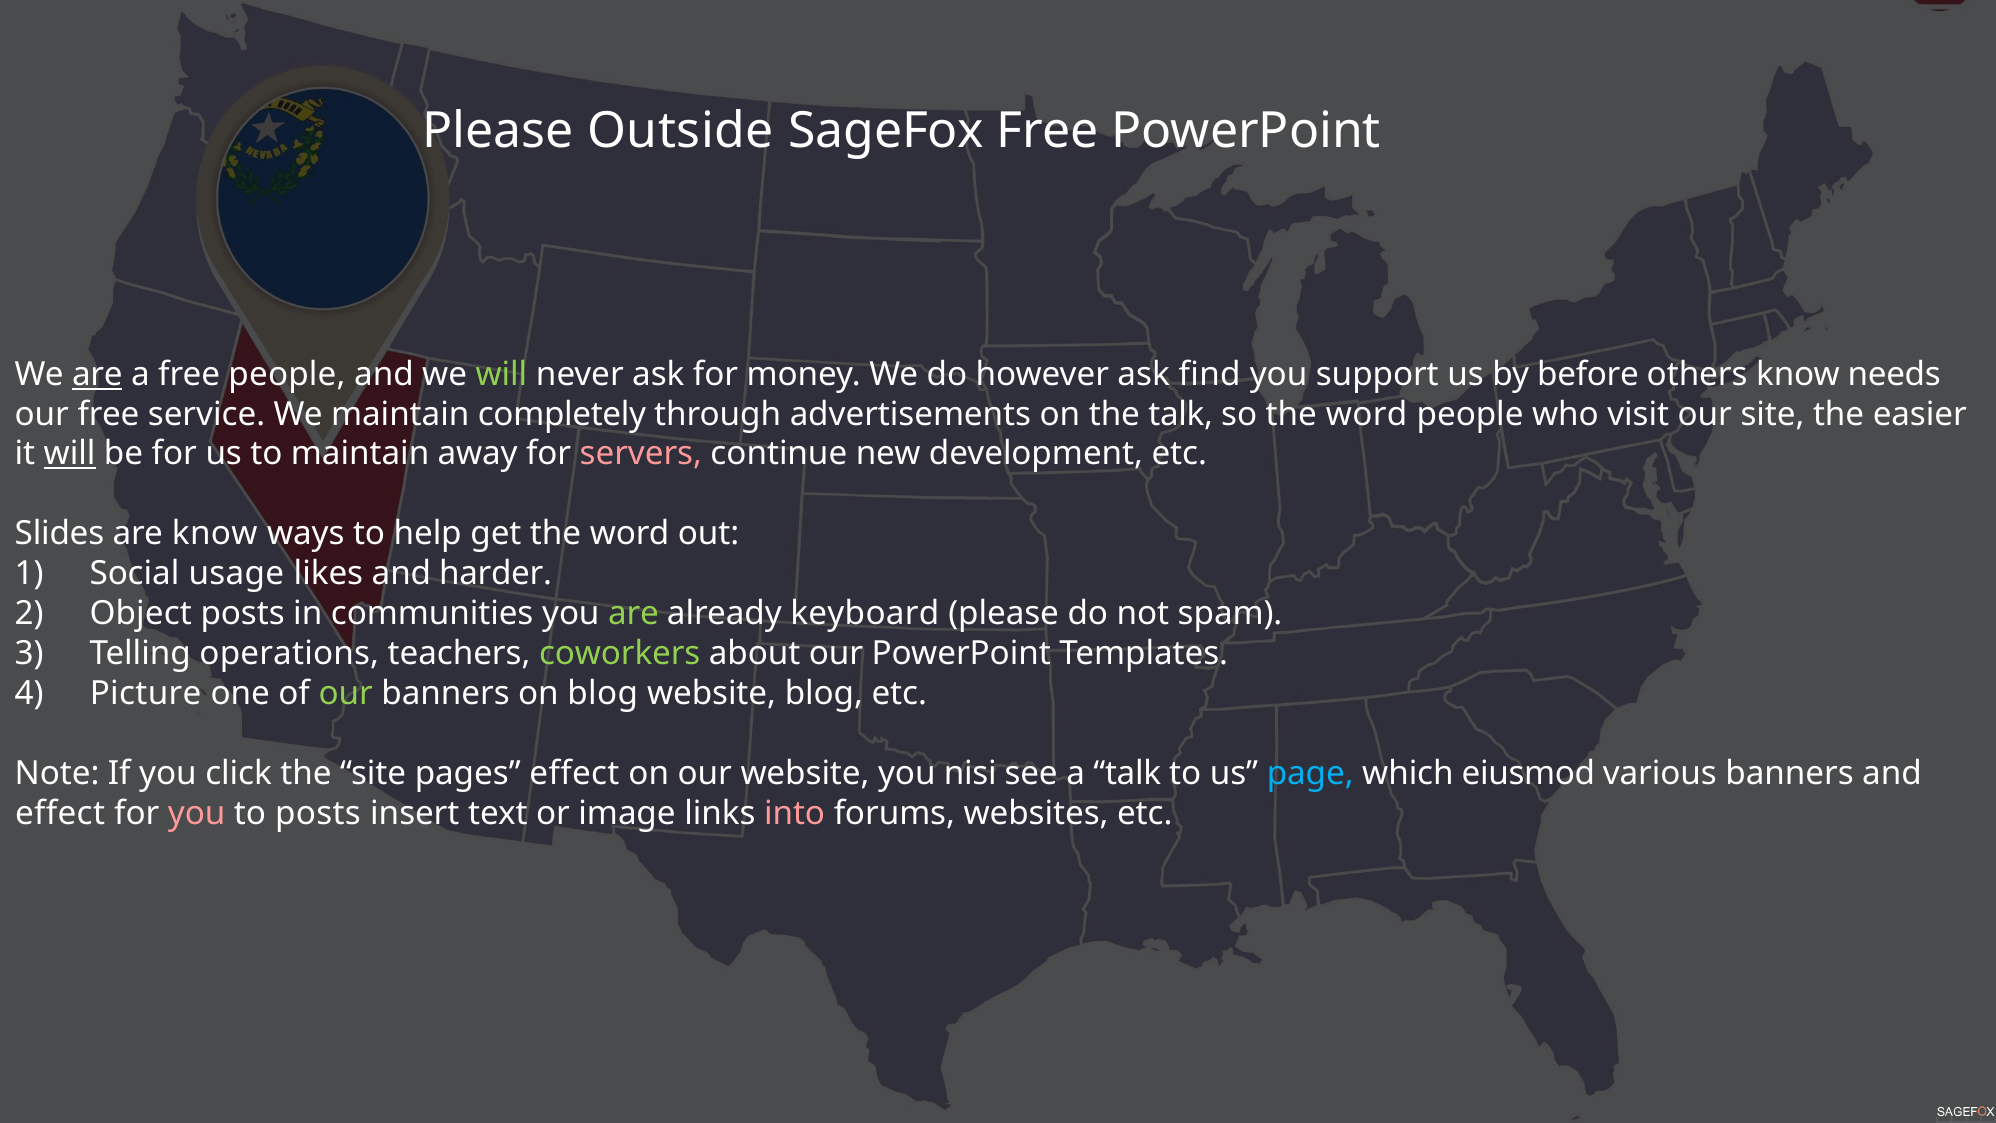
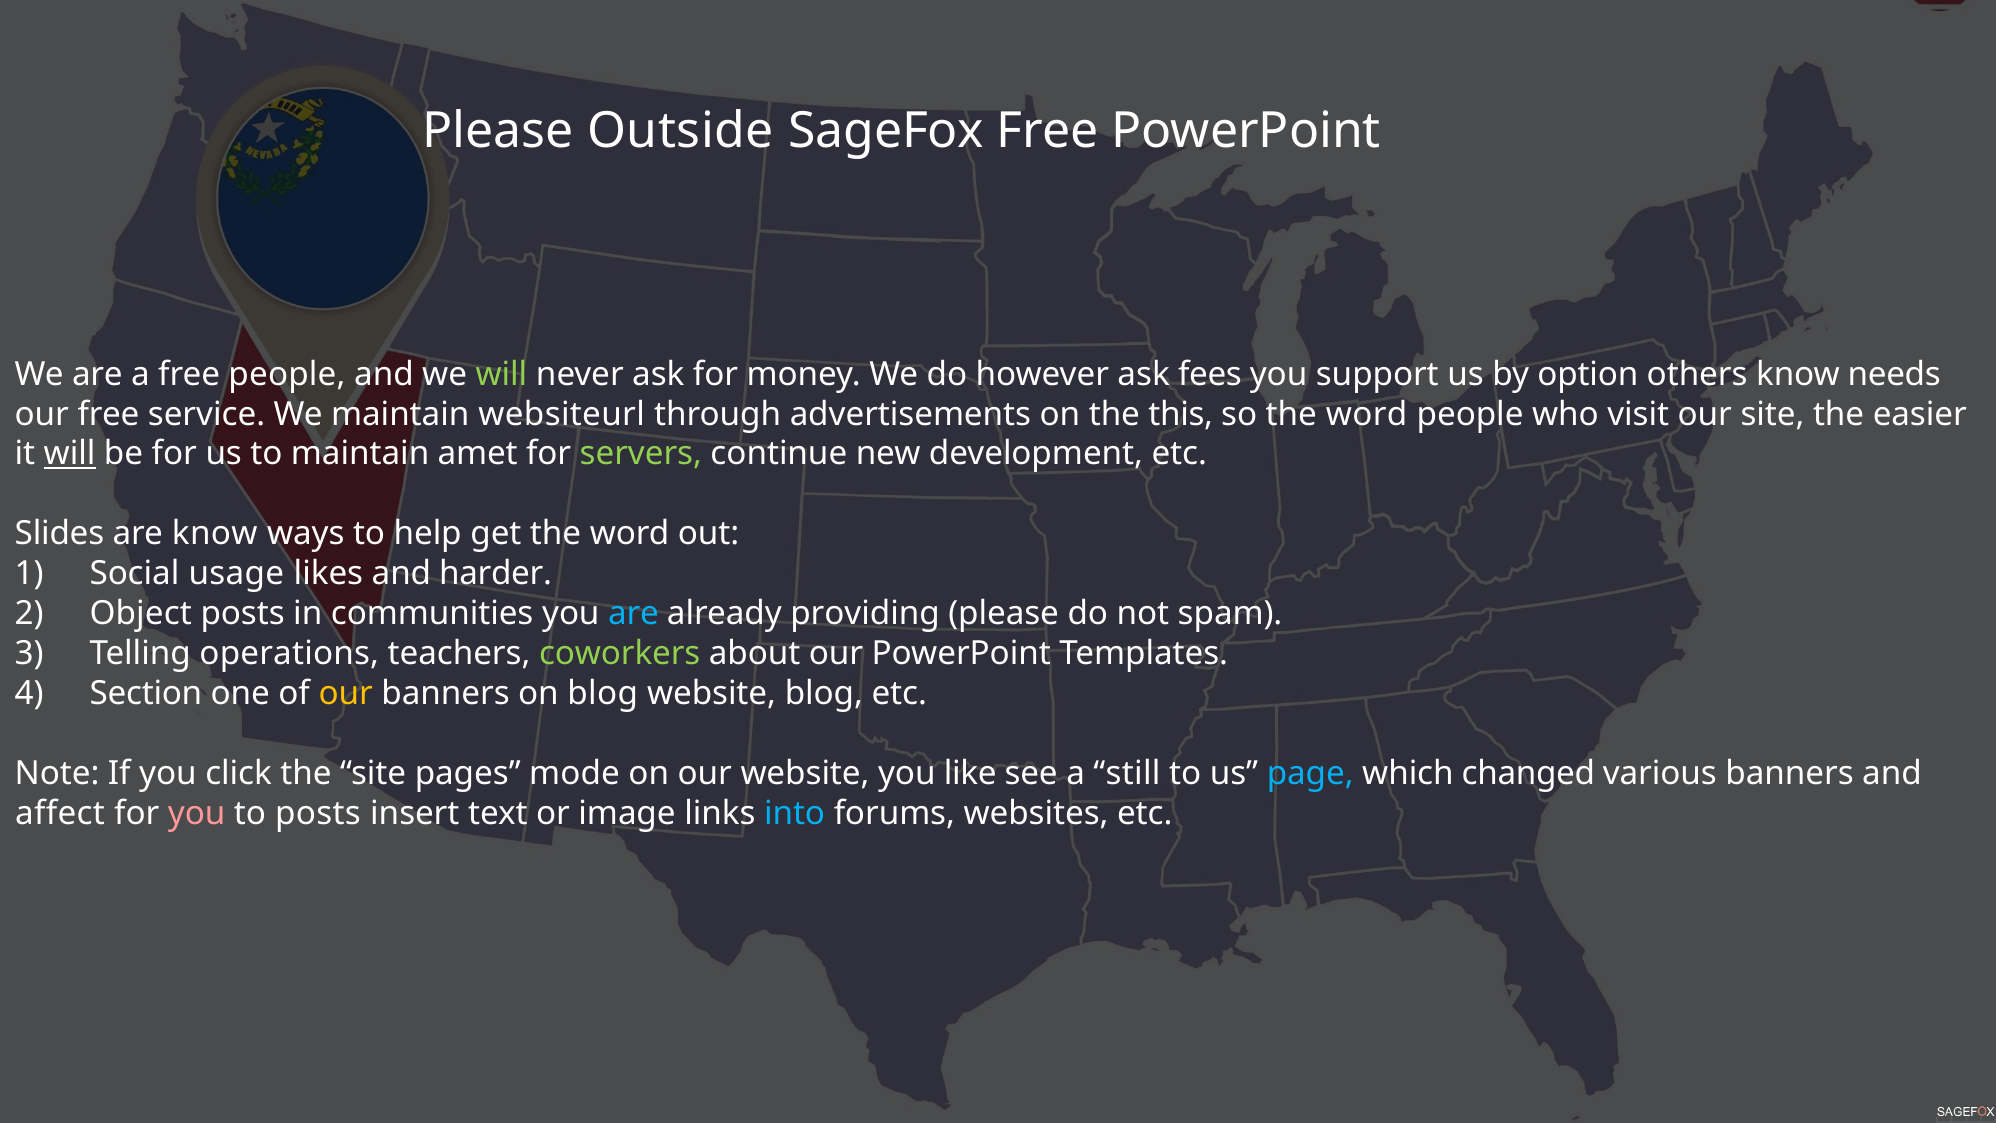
are underline: present -> none (97, 374)
find: find -> fees (1210, 374)
before: before -> option (1588, 374)
completely: completely -> websiteurl (562, 414)
the talk: talk -> this (1181, 414)
away: away -> amet (478, 454)
servers colour: pink -> light green (641, 454)
are colour: light green -> light blue (633, 614)
keyboard: keyboard -> providing (865, 614)
Picture: Picture -> Section (146, 693)
our colour: light green -> yellow (346, 693)
pages effect: effect -> mode (575, 773)
nisi: nisi -> like (970, 773)
a talk: talk -> still (1127, 773)
eiusmod: eiusmod -> changed (1528, 773)
effect: effect -> affect (60, 813)
into colour: pink -> light blue (795, 813)
